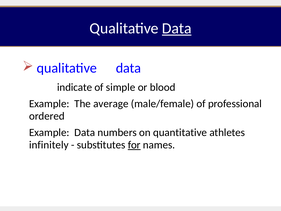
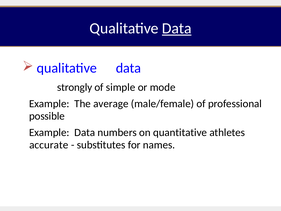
indicate: indicate -> strongly (75, 87)
blood: blood -> mode (163, 87)
ordered: ordered -> possible (47, 116)
infinitely: infinitely -> accurate (49, 145)
for underline: present -> none (134, 145)
